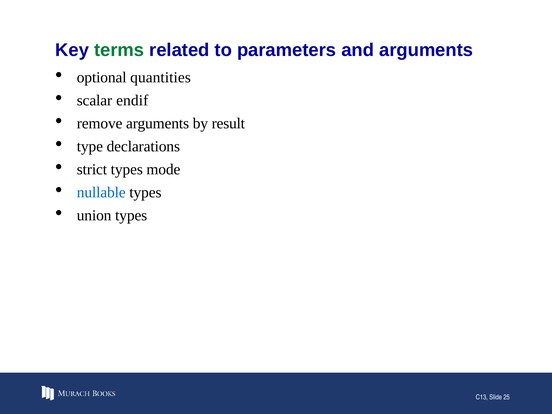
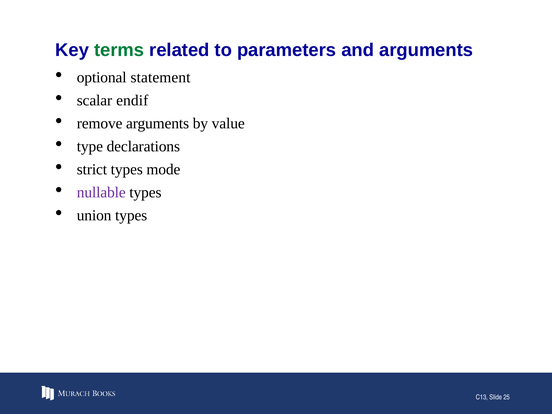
quantities: quantities -> statement (161, 77)
result: result -> value (228, 123)
nullable colour: blue -> purple (101, 193)
